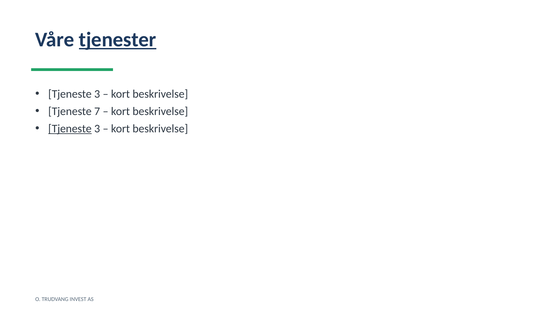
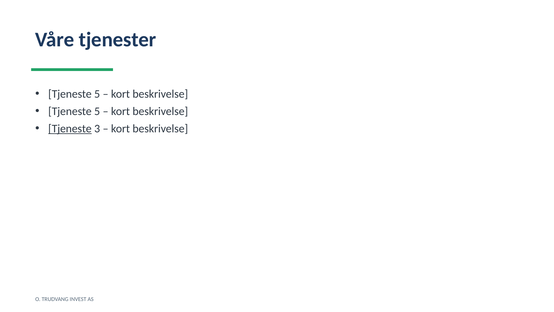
tjenester underline: present -> none (118, 40)
3: 3 -> 5 (97, 94)
7: 7 -> 5 (97, 111)
